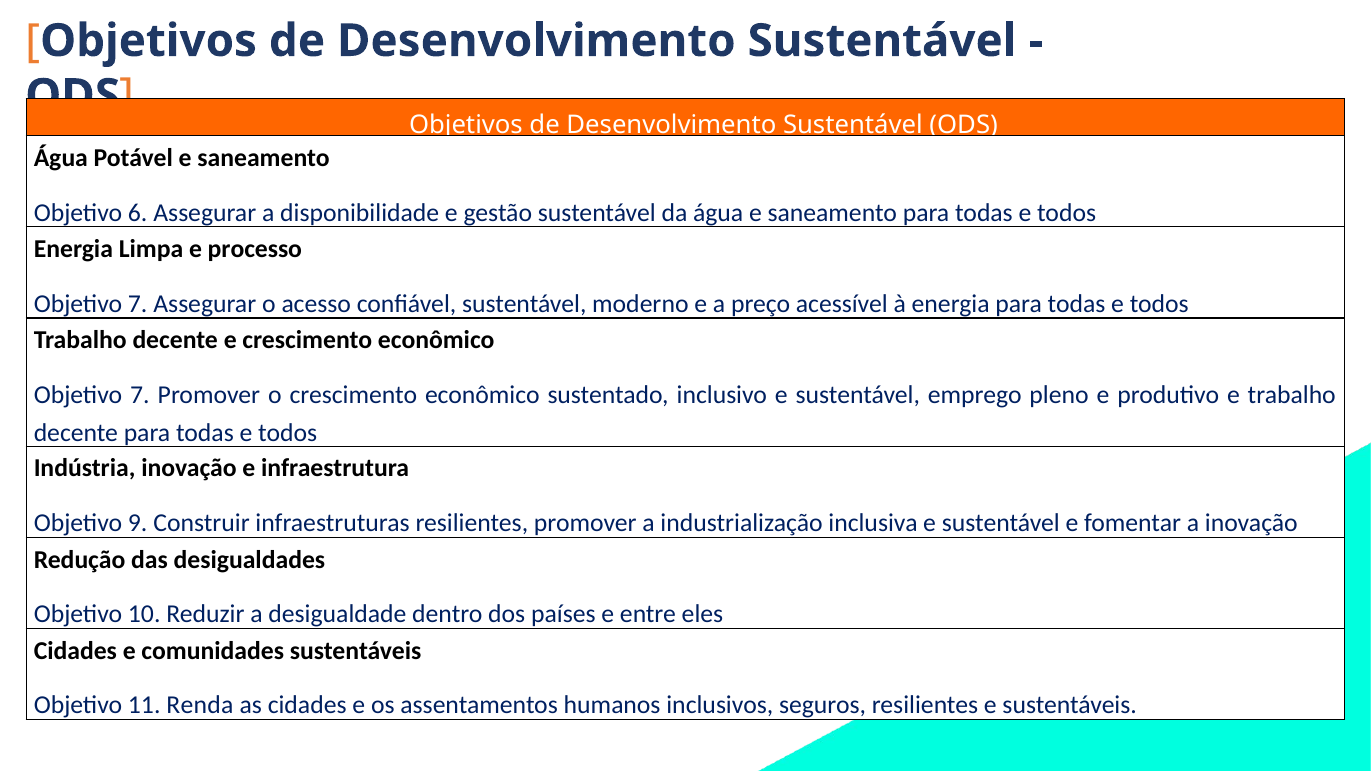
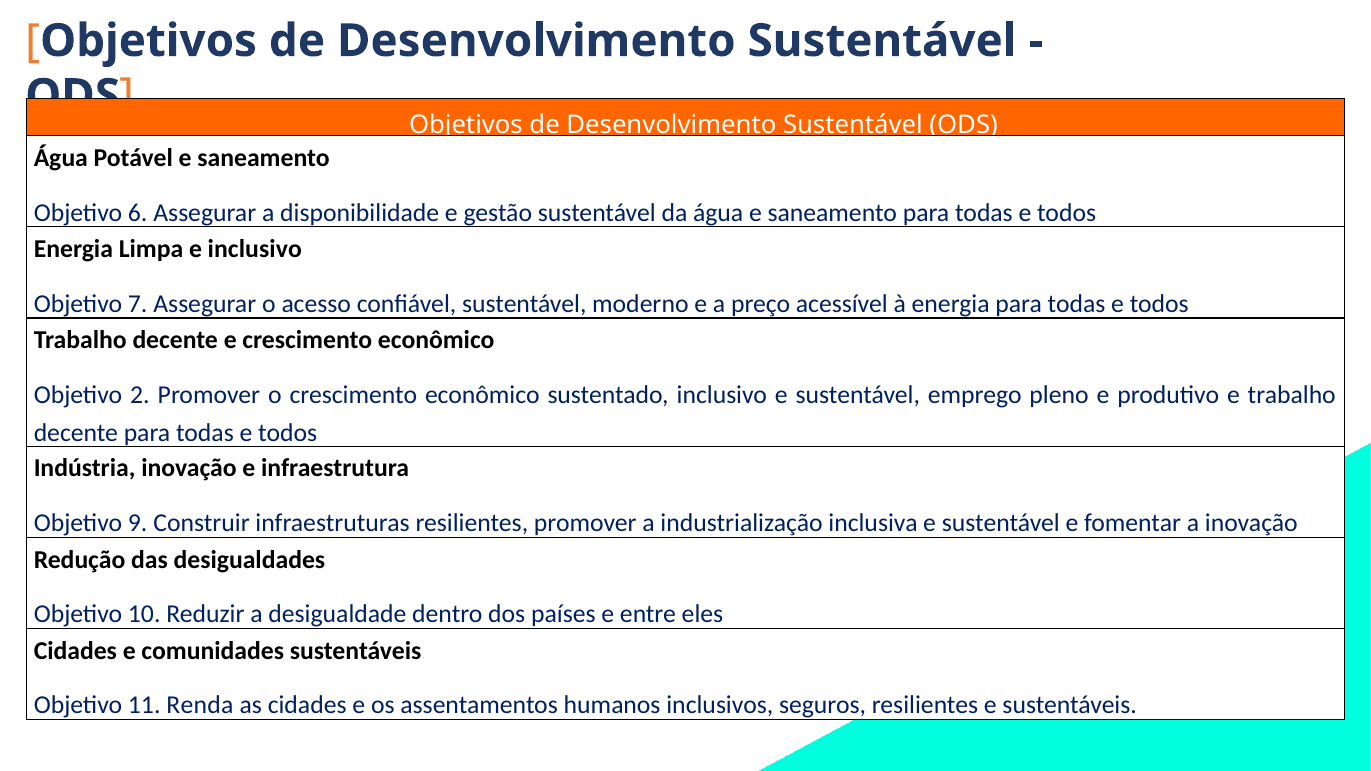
e processo: processo -> inclusivo (255, 249)
7: 7 -> 2 (140, 395)
